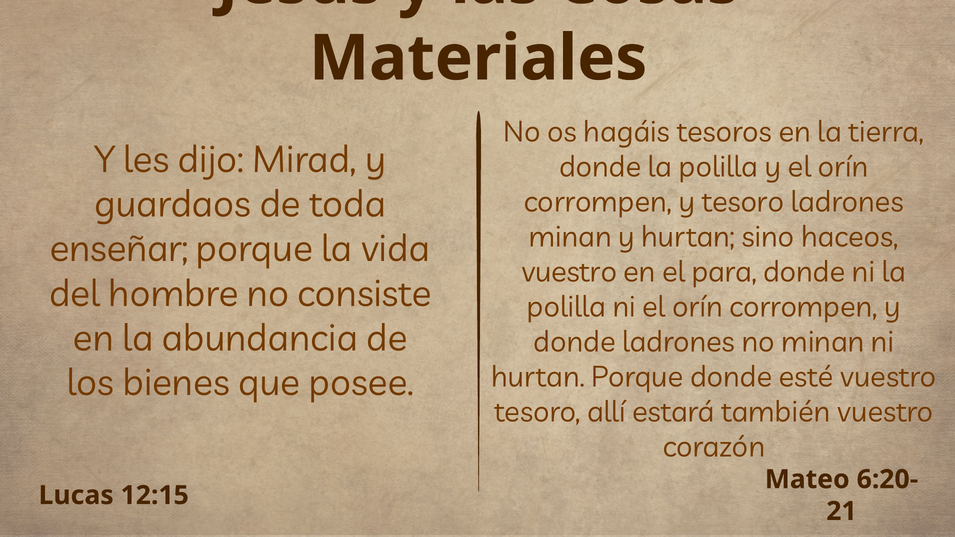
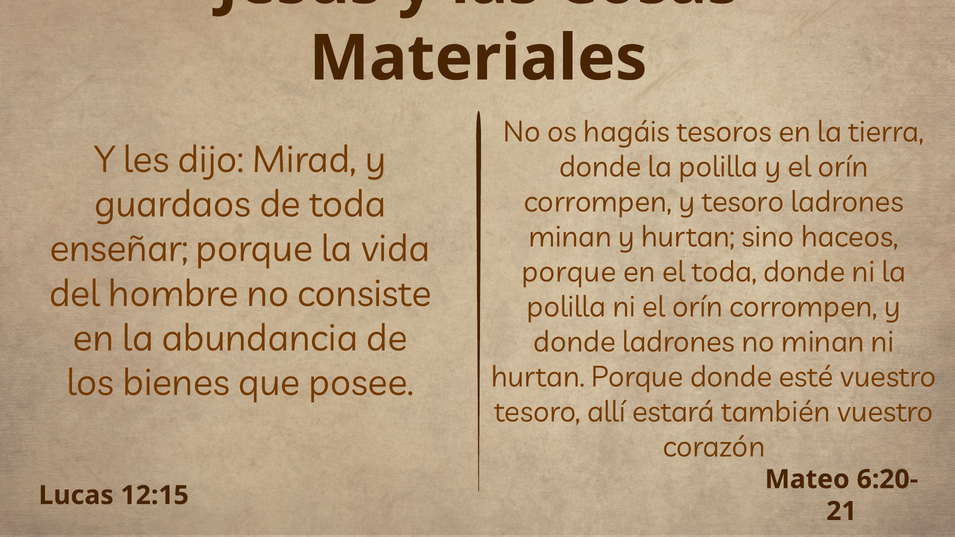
vuestro: vuestro -> porque (569, 272)
el para: para -> toda (724, 272)
